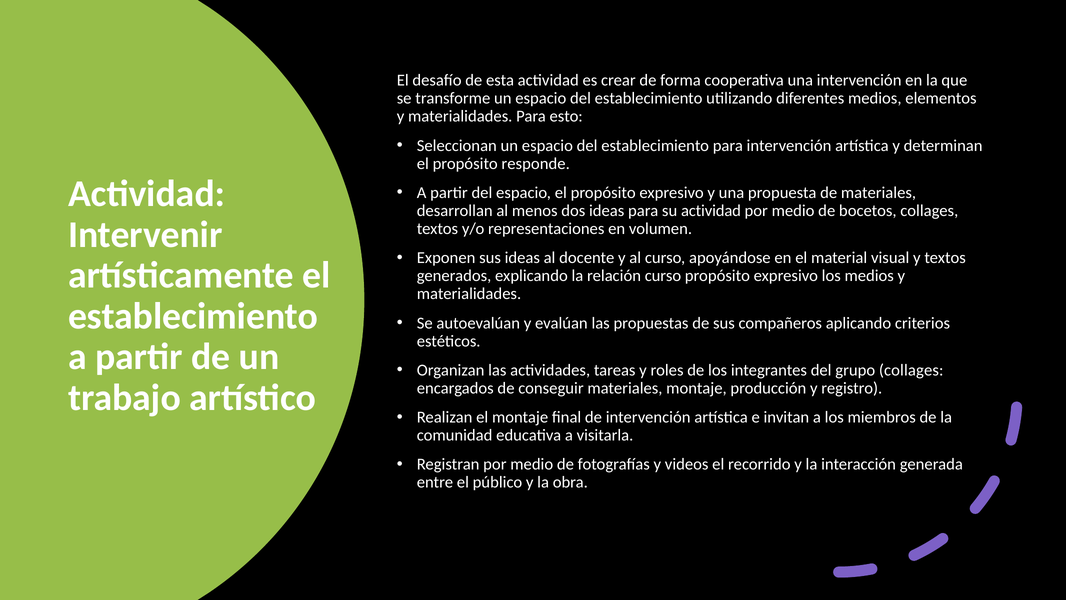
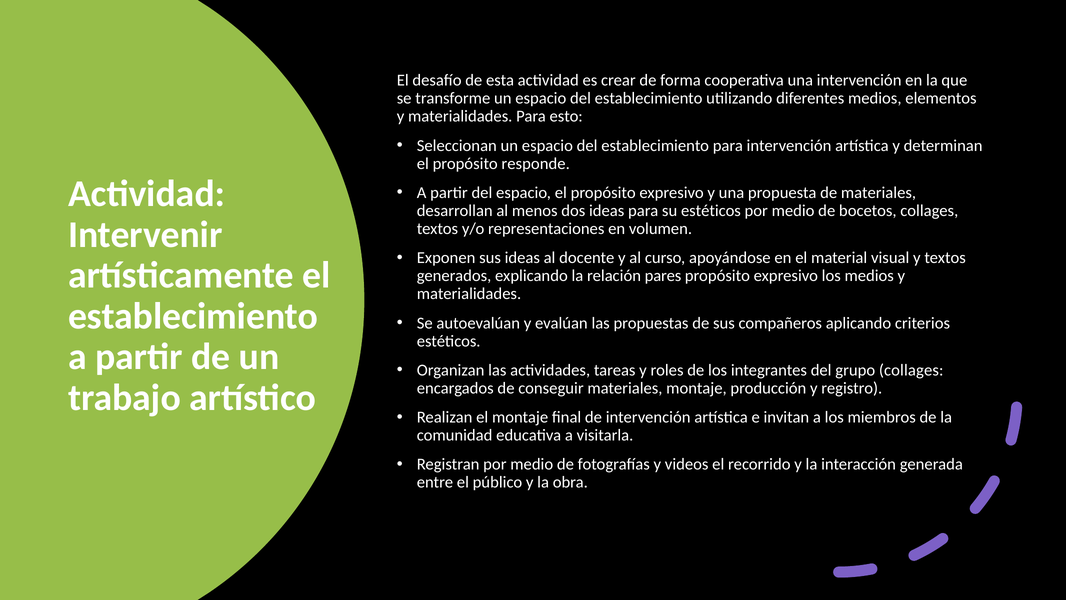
su actividad: actividad -> estéticos (711, 211)
relación curso: curso -> pares (663, 276)
